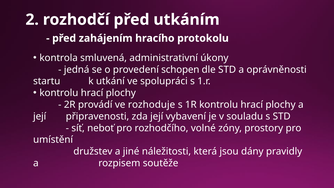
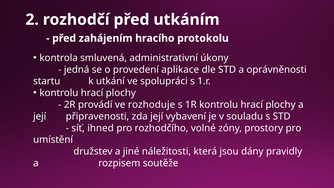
schopen: schopen -> aplikace (180, 69)
neboť: neboť -> ihned (101, 128)
